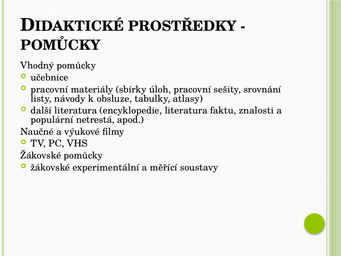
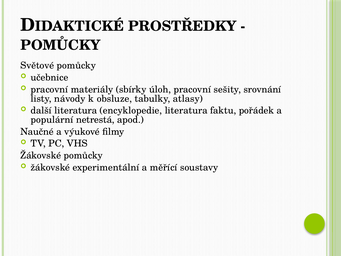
Vhodný: Vhodný -> Světové (37, 66)
znalosti: znalosti -> pořádek (256, 110)
